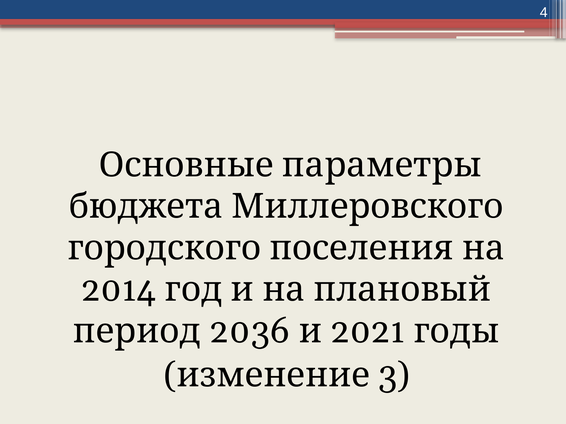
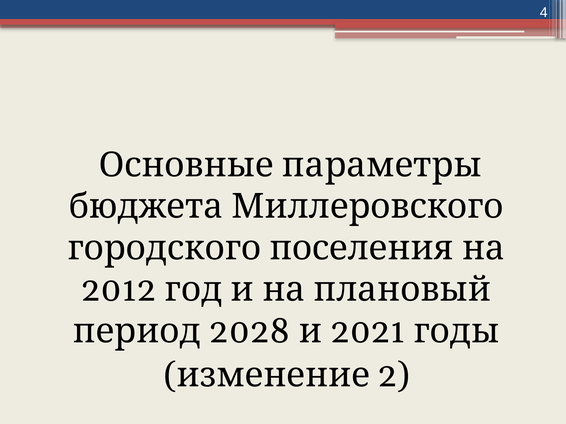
2014: 2014 -> 2012 (119, 290)
2036: 2036 -> 2028 (250, 331)
3: 3 -> 2 (394, 375)
